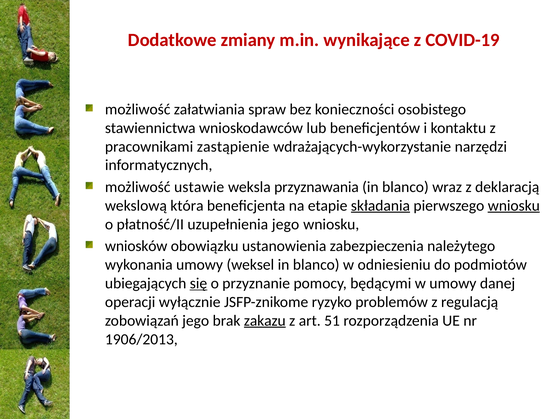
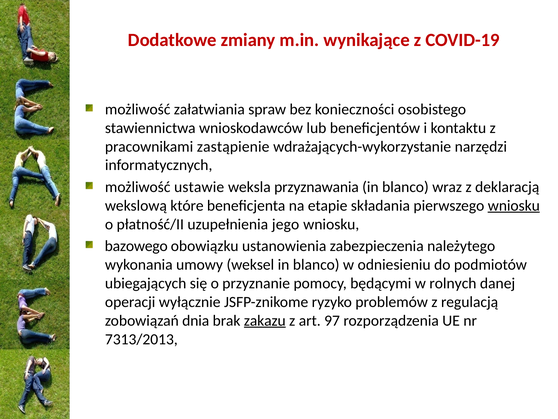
która: która -> które (187, 205)
składania underline: present -> none (380, 205)
wniosków: wniosków -> bazowego (136, 246)
się underline: present -> none (198, 283)
w umowy: umowy -> rolnych (453, 283)
zobowiązań jego: jego -> dnia (196, 320)
51: 51 -> 97 (332, 320)
1906/2013: 1906/2013 -> 7313/2013 (141, 339)
